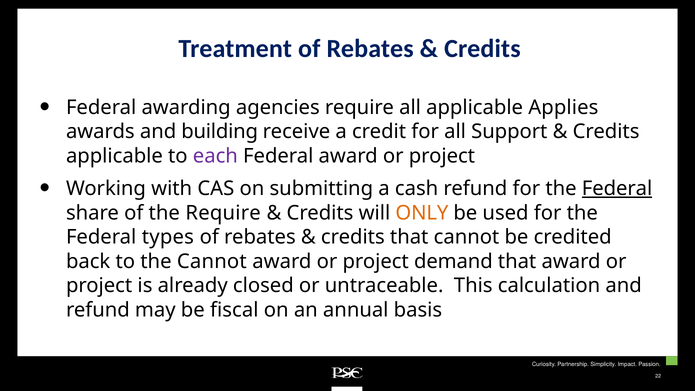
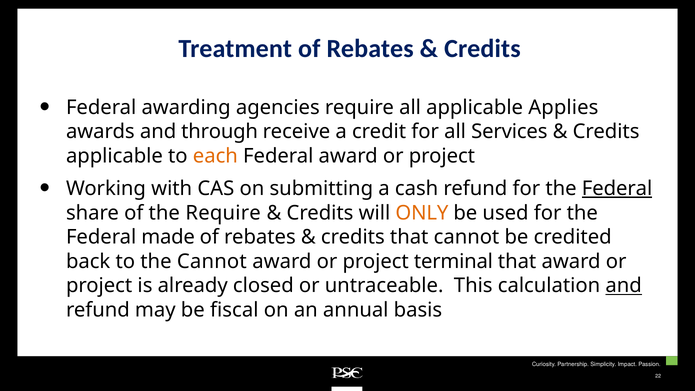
building: building -> through (220, 132)
Support: Support -> Services (509, 132)
each colour: purple -> orange (215, 156)
types: types -> made (168, 237)
demand: demand -> terminal (453, 261)
and underline: none -> present (624, 286)
